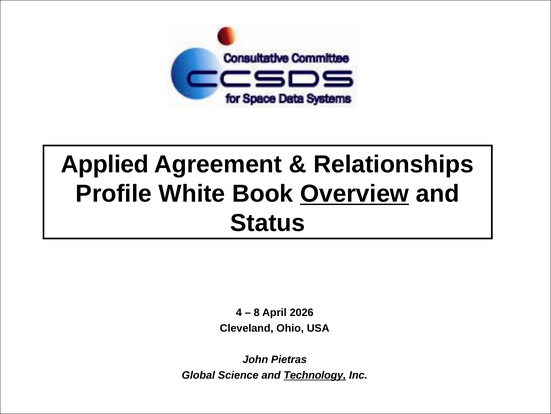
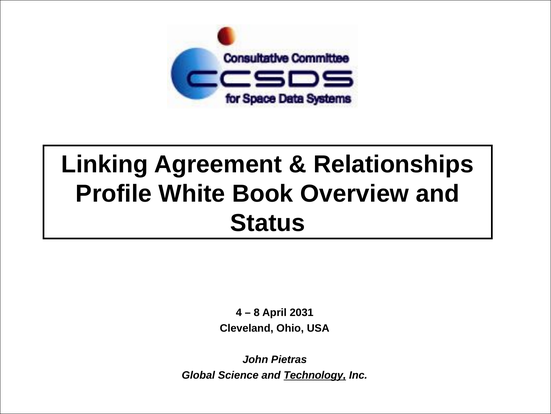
Applied: Applied -> Linking (105, 164)
Overview underline: present -> none (355, 193)
2026: 2026 -> 2031 (302, 312)
